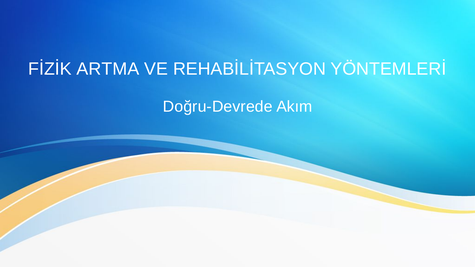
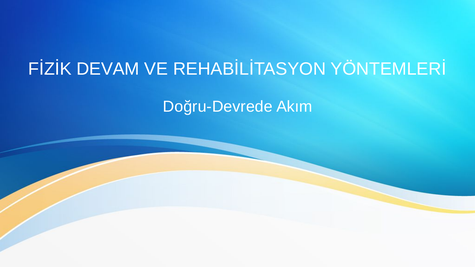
ARTMA: ARTMA -> DEVAM (108, 69)
